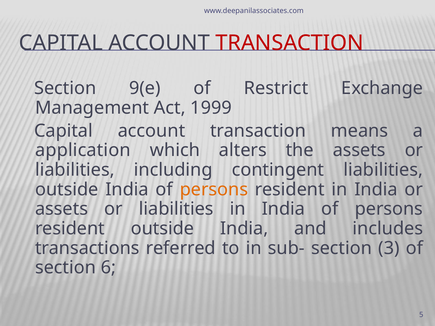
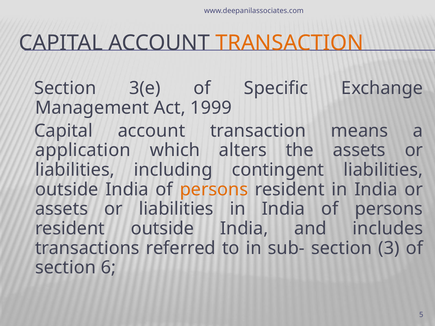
TRANSACTION colour: red -> orange (290, 43)
9(e: 9(e -> 3(e (145, 88)
Restrict: Restrict -> Specific (276, 88)
